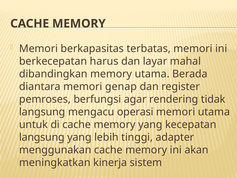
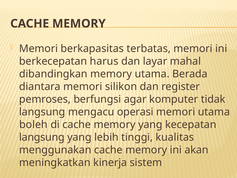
genap: genap -> silikon (121, 86)
rendering: rendering -> komputer (174, 99)
untuk: untuk -> boleh (33, 124)
adapter: adapter -> kualitas (175, 137)
